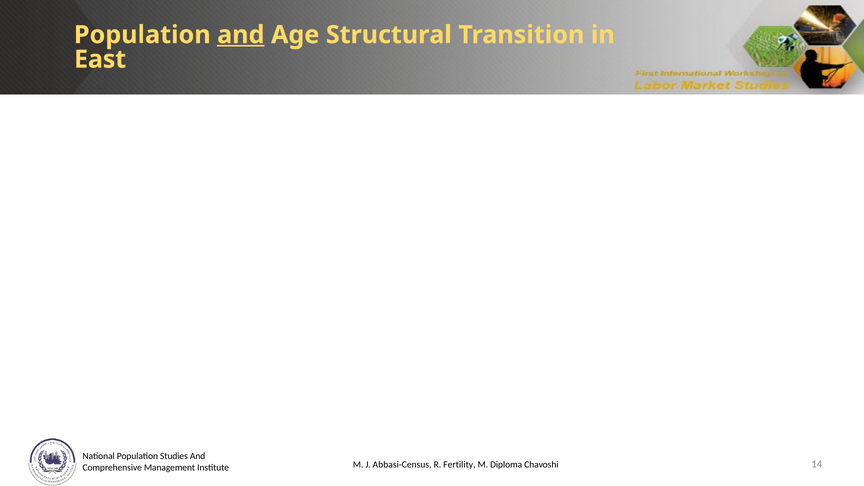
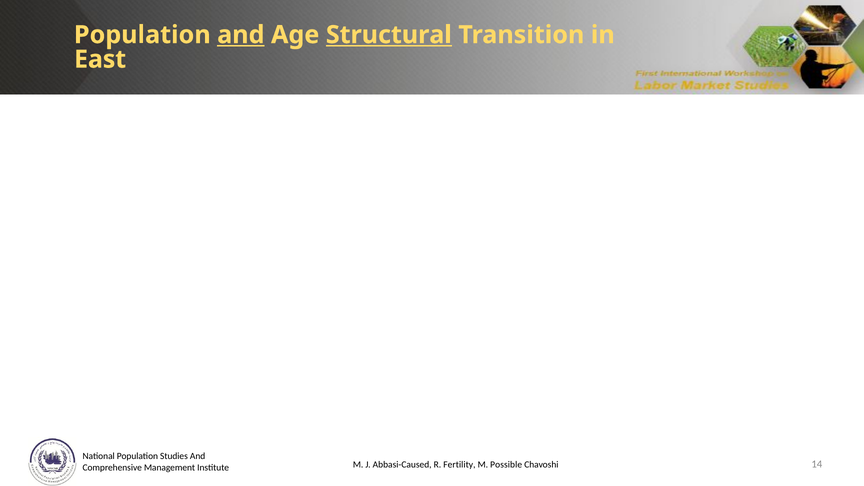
Structural underline: none -> present (389, 35)
Abbasi-Census: Abbasi-Census -> Abbasi-Caused (402, 464)
Diploma: Diploma -> Possible (506, 464)
